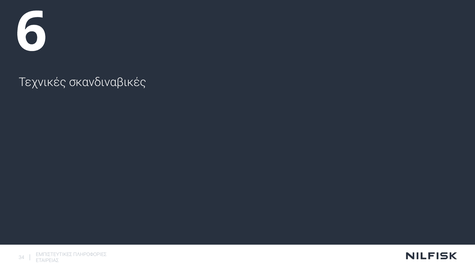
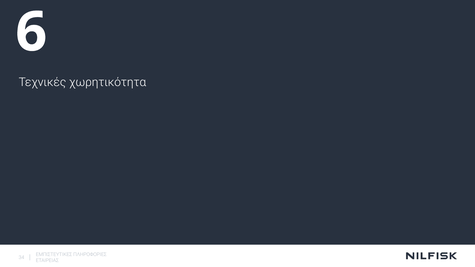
σκανδιναβικές: σκανδιναβικές -> χωρητικότητα (108, 82)
